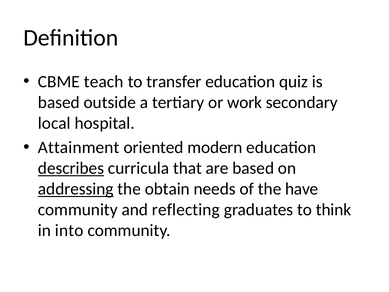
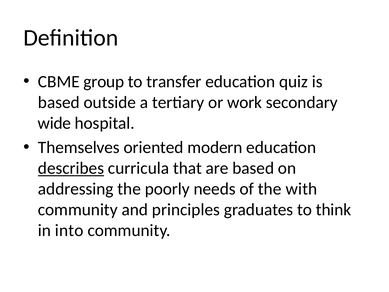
teach: teach -> group (104, 82)
local: local -> wide (54, 123)
Attainment: Attainment -> Themselves (79, 147)
addressing underline: present -> none (76, 189)
obtain: obtain -> poorly (167, 189)
have: have -> with (301, 189)
reflecting: reflecting -> principles (186, 210)
